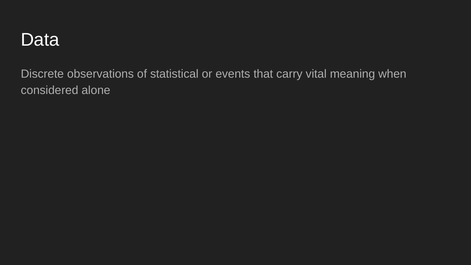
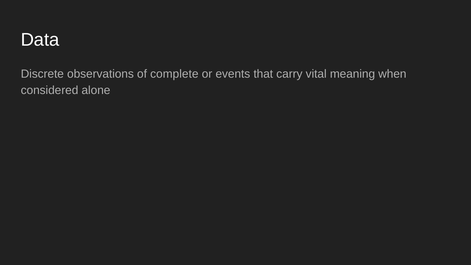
statistical: statistical -> complete (174, 74)
